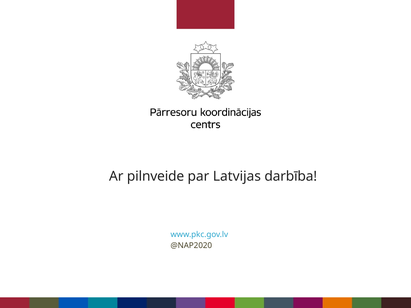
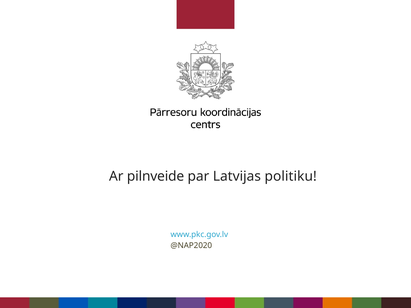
darbība: darbība -> politiku (291, 177)
